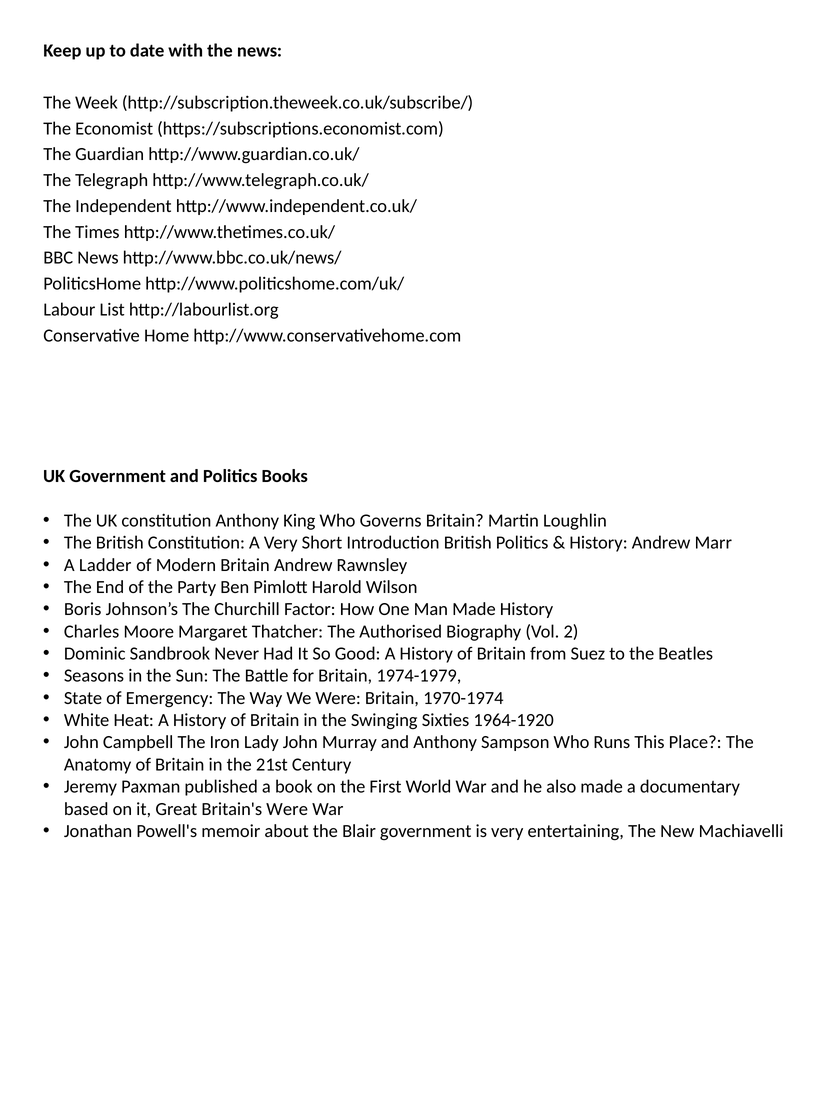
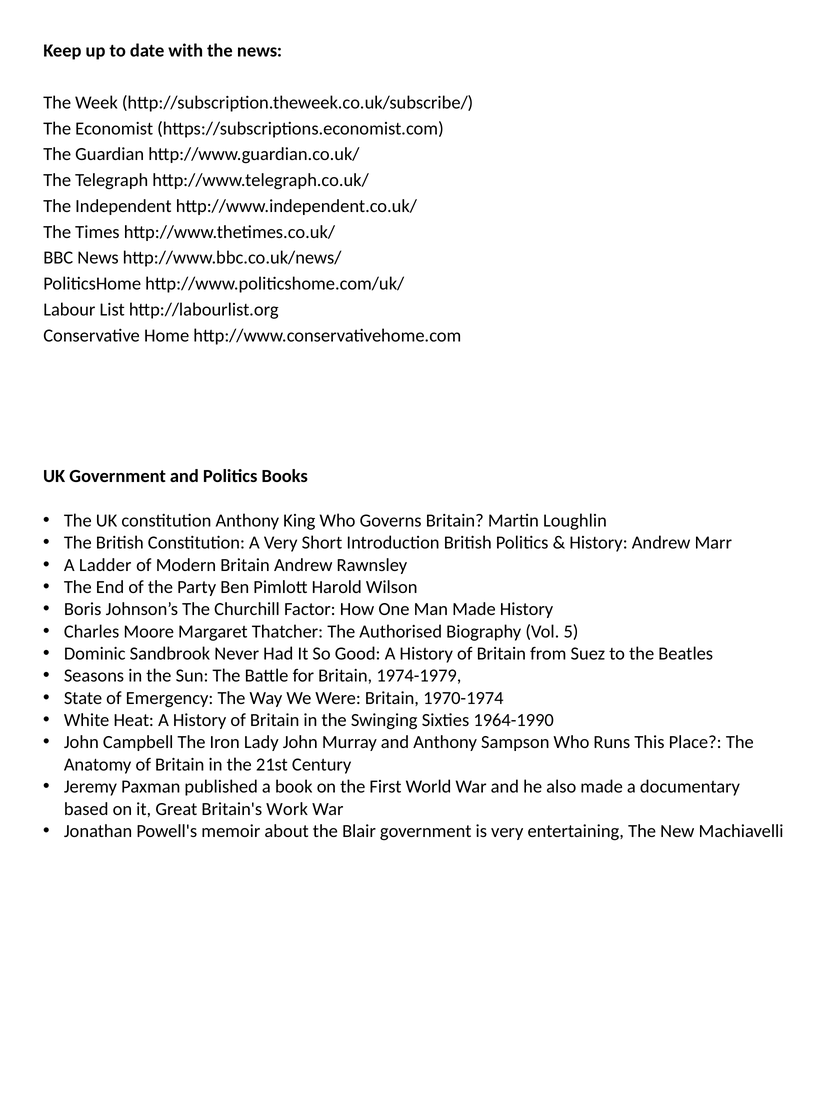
2: 2 -> 5 (571, 632)
1964-1920: 1964-1920 -> 1964-1990 (514, 720)
Britain's Were: Were -> Work (287, 809)
